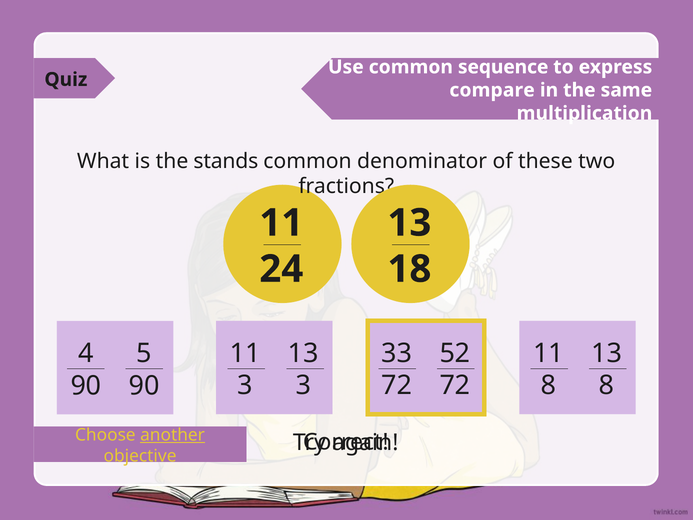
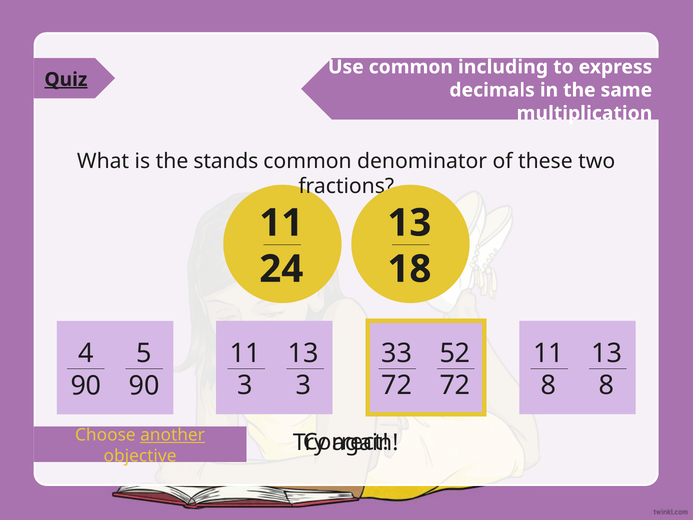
sequence: sequence -> including (503, 67)
Quiz underline: none -> present (66, 79)
compare: compare -> decimals (492, 90)
